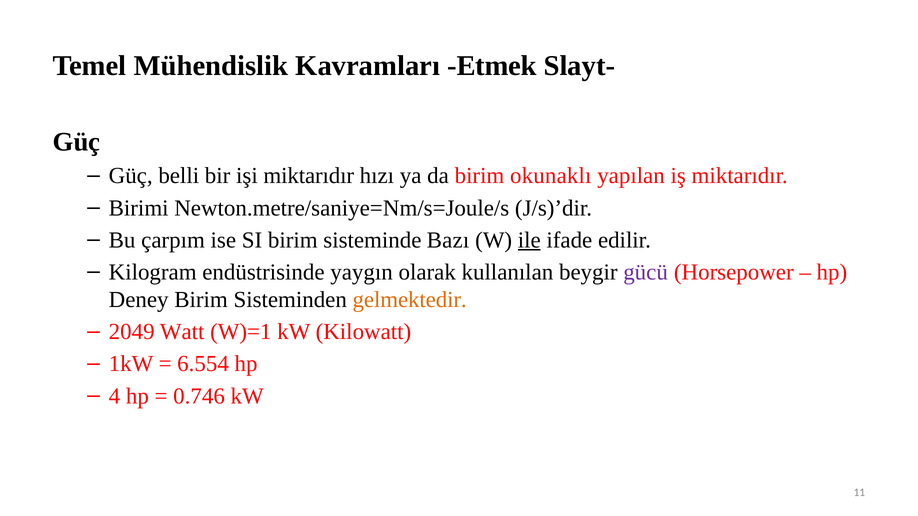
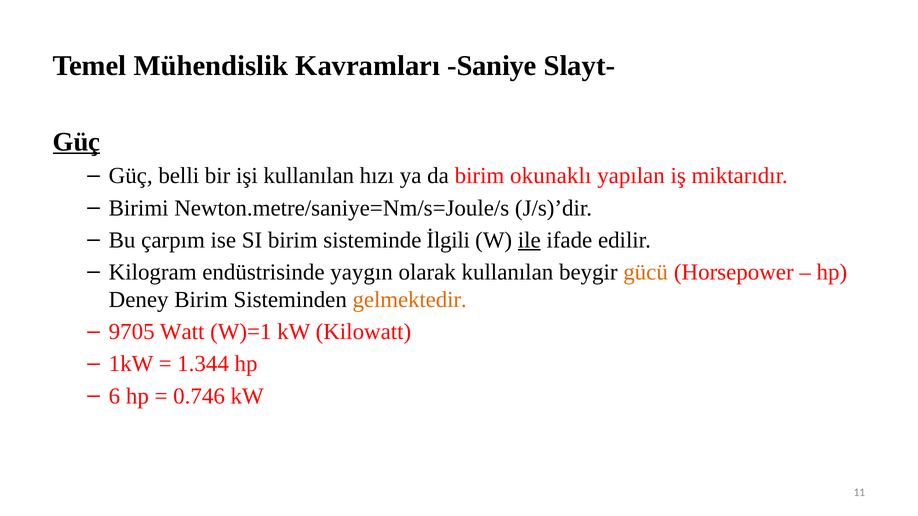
Etmek: Etmek -> Saniye (492, 66)
Güç underline: none -> present (77, 142)
işi miktarıdır: miktarıdır -> kullanılan (309, 176)
Bazı: Bazı -> İlgili (448, 240)
gücü colour: purple -> orange (646, 272)
2049: 2049 -> 9705 (132, 332)
6.554: 6.554 -> 1.344 (203, 364)
4: 4 -> 6 (114, 396)
